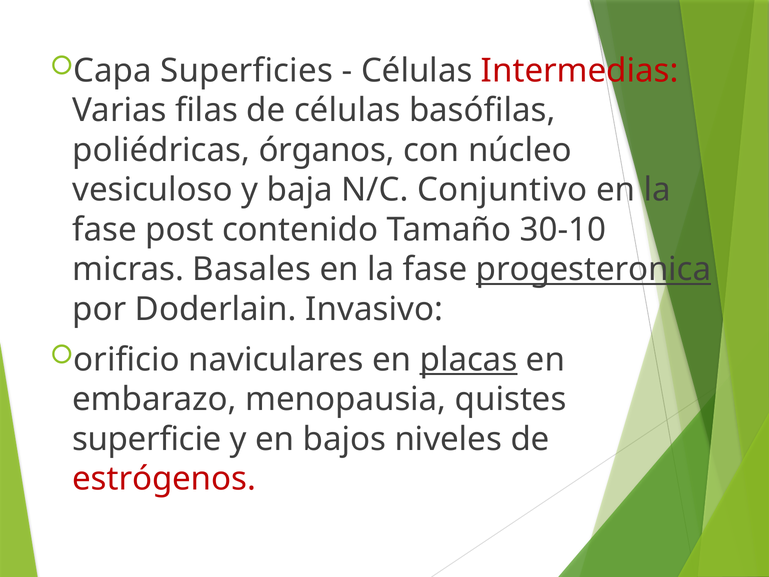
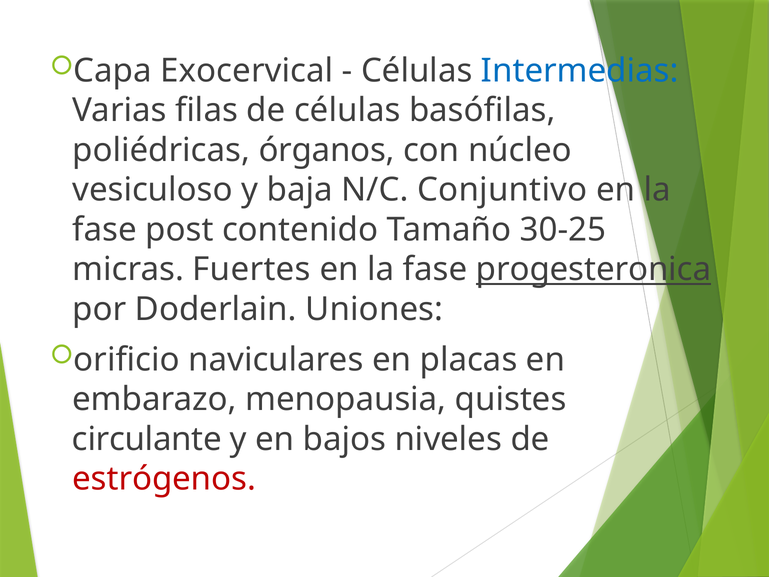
Superficies: Superficies -> Exocervical (247, 71)
Intermedias colour: red -> blue (580, 71)
30-10: 30-10 -> 30-25 (563, 230)
Basales: Basales -> Fuertes (252, 269)
Invasivo: Invasivo -> Uniones (374, 309)
placas underline: present -> none (469, 360)
superficie: superficie -> circulante (147, 439)
